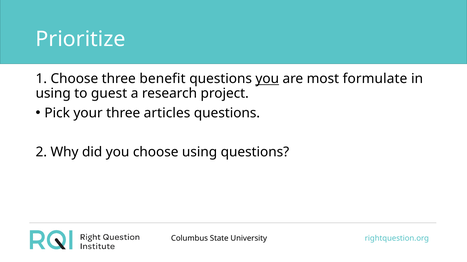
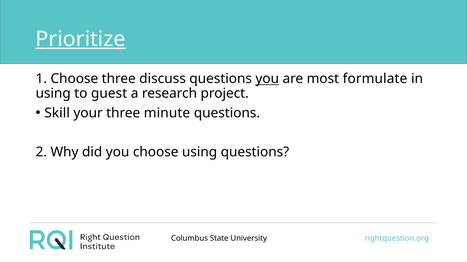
Prioritize underline: none -> present (81, 39)
benefit: benefit -> discuss (163, 79)
Pick: Pick -> Skill (57, 113)
articles: articles -> minute (167, 113)
